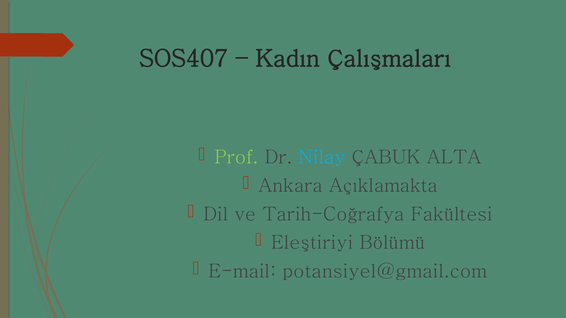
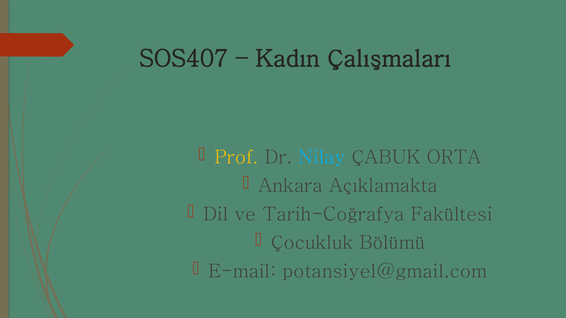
Prof colour: light green -> yellow (236, 157)
ALTA: ALTA -> ORTA (454, 157)
Eleştiriyi: Eleştiriyi -> Çocukluk (312, 243)
